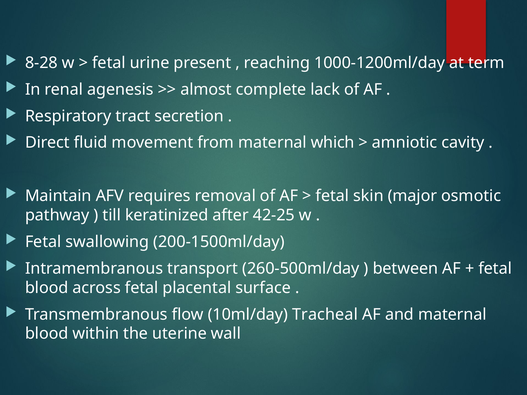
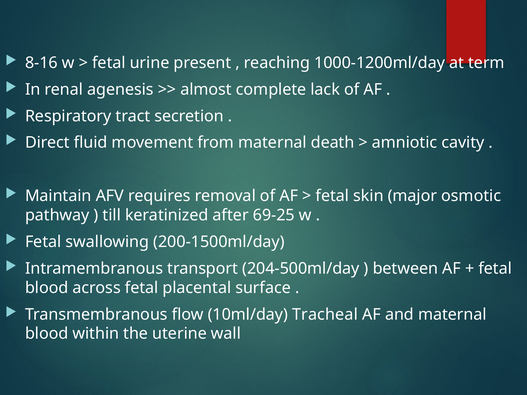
8-28: 8-28 -> 8-16 (41, 63)
which: which -> death (333, 143)
42-25: 42-25 -> 69-25 (274, 215)
260-500ml/day: 260-500ml/day -> 204-500ml/day (301, 269)
